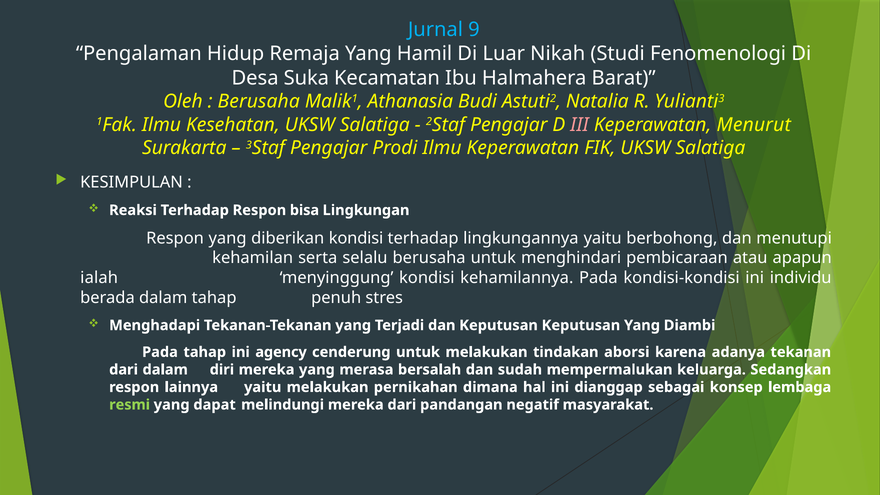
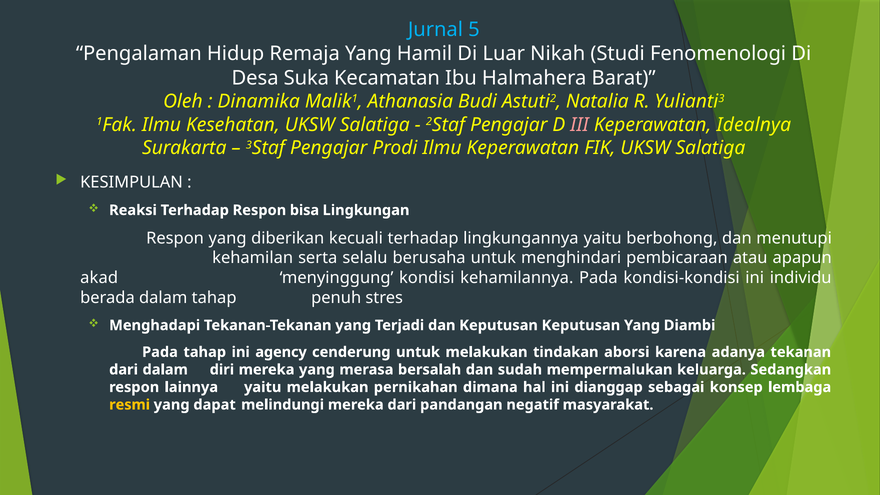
9: 9 -> 5 (474, 30)
Berusaha: Berusaha -> Dinamika (259, 102)
Menurut: Menurut -> Idealnya (754, 125)
diberikan kondisi: kondisi -> kecuali (356, 238)
ialah: ialah -> akad (99, 278)
resmi colour: light green -> yellow (130, 405)
